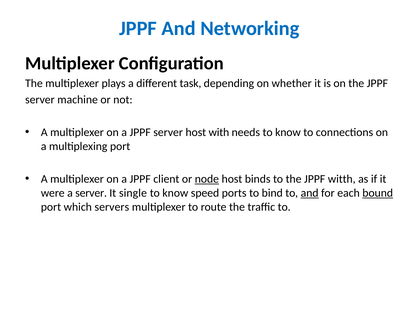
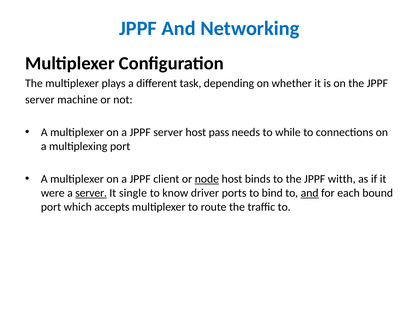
with: with -> pass (219, 132)
needs to know: know -> while (288, 132)
server underline: none -> present (91, 193)
speed: speed -> driver (205, 193)
bound underline: present -> none (378, 193)
servers: servers -> accepts (112, 207)
